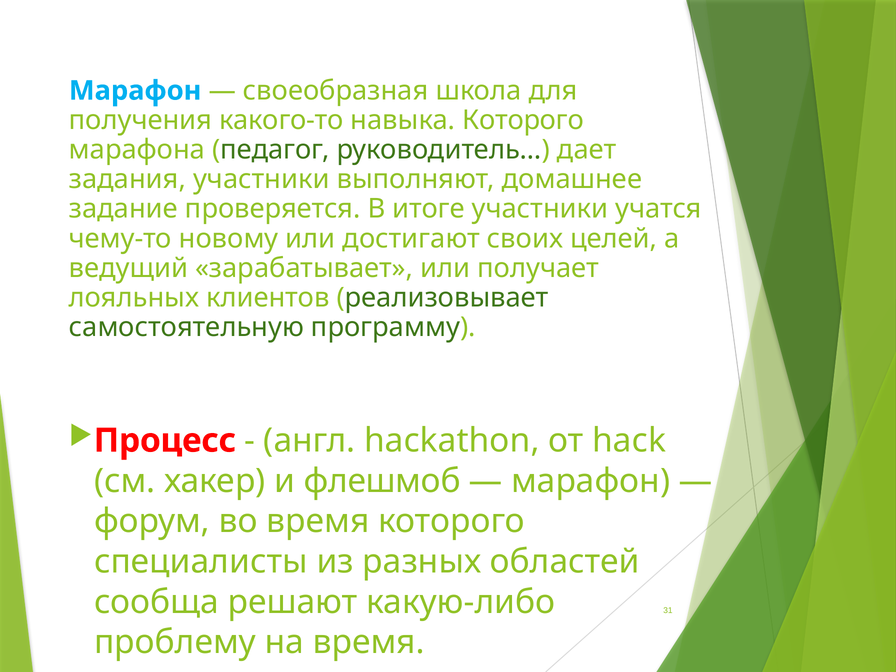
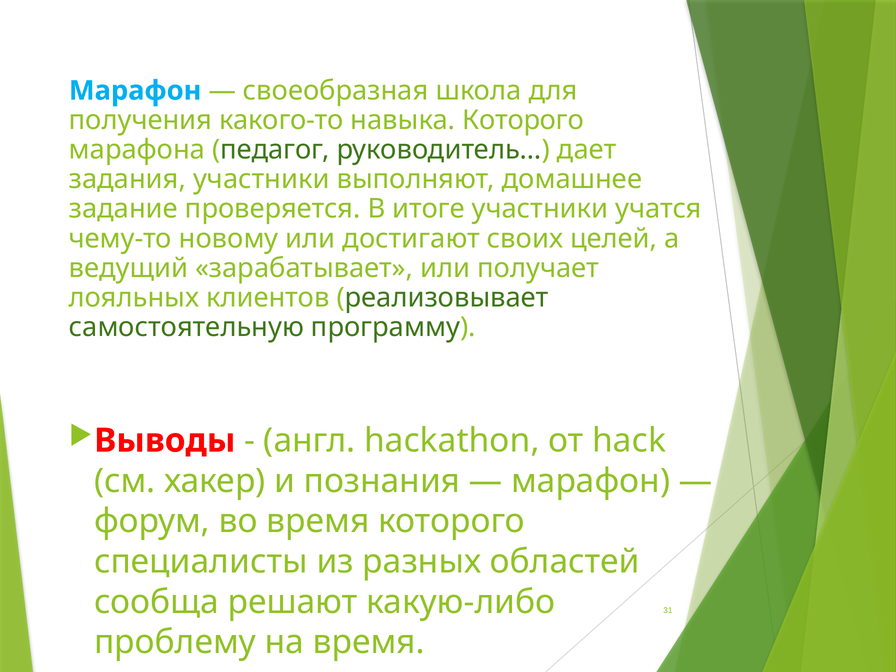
Процесс: Процесс -> Выводы (165, 441)
флешмоб: флешмоб -> познания (382, 481)
